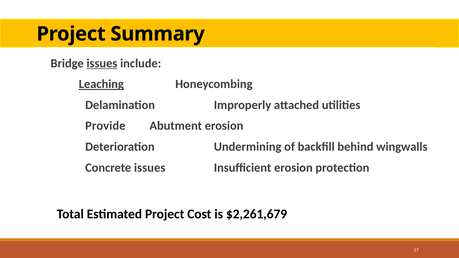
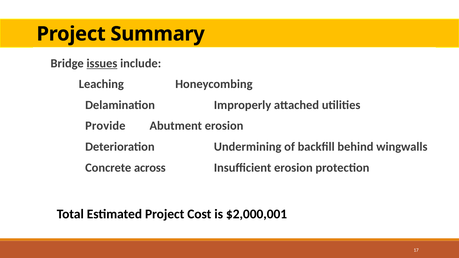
Leaching underline: present -> none (101, 84)
Concrete issues: issues -> across (150, 168)
$2,261,679: $2,261,679 -> $2,000,001 (257, 214)
